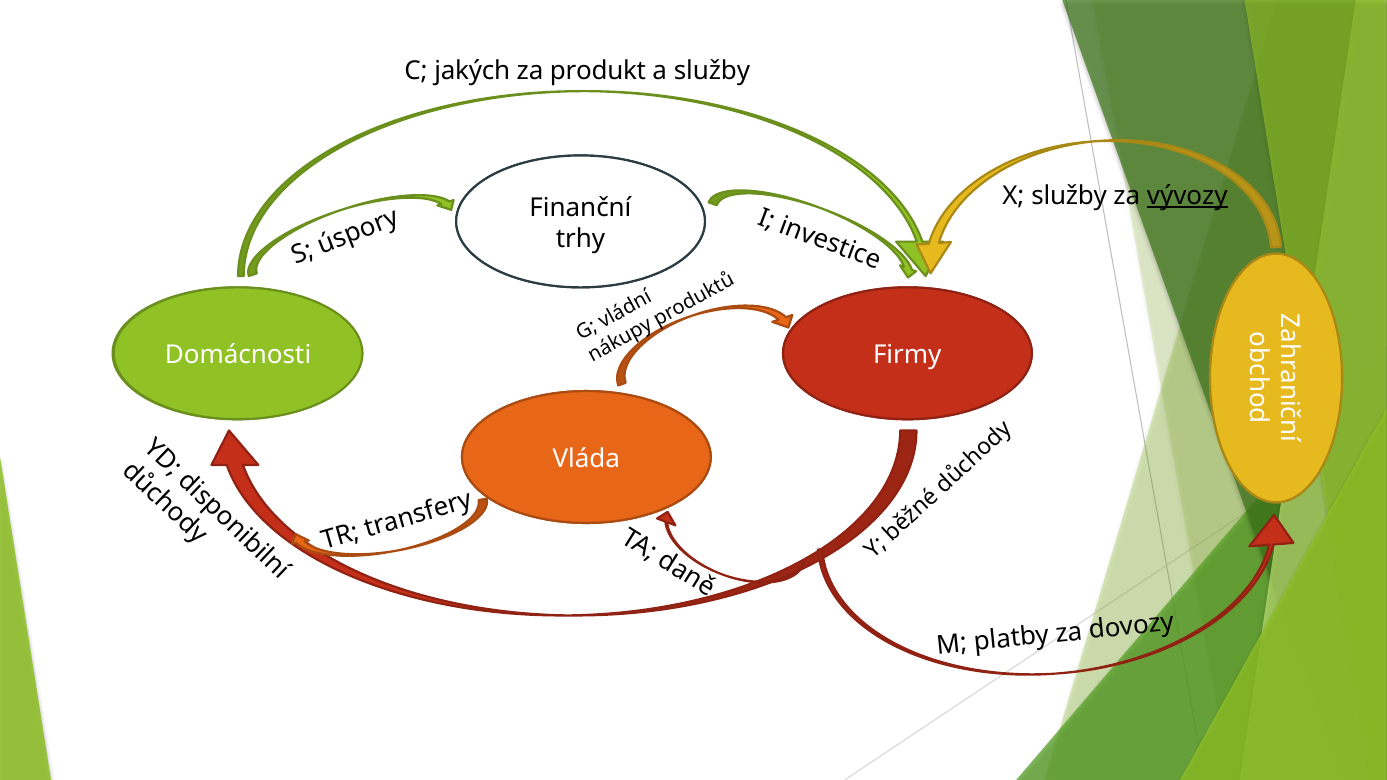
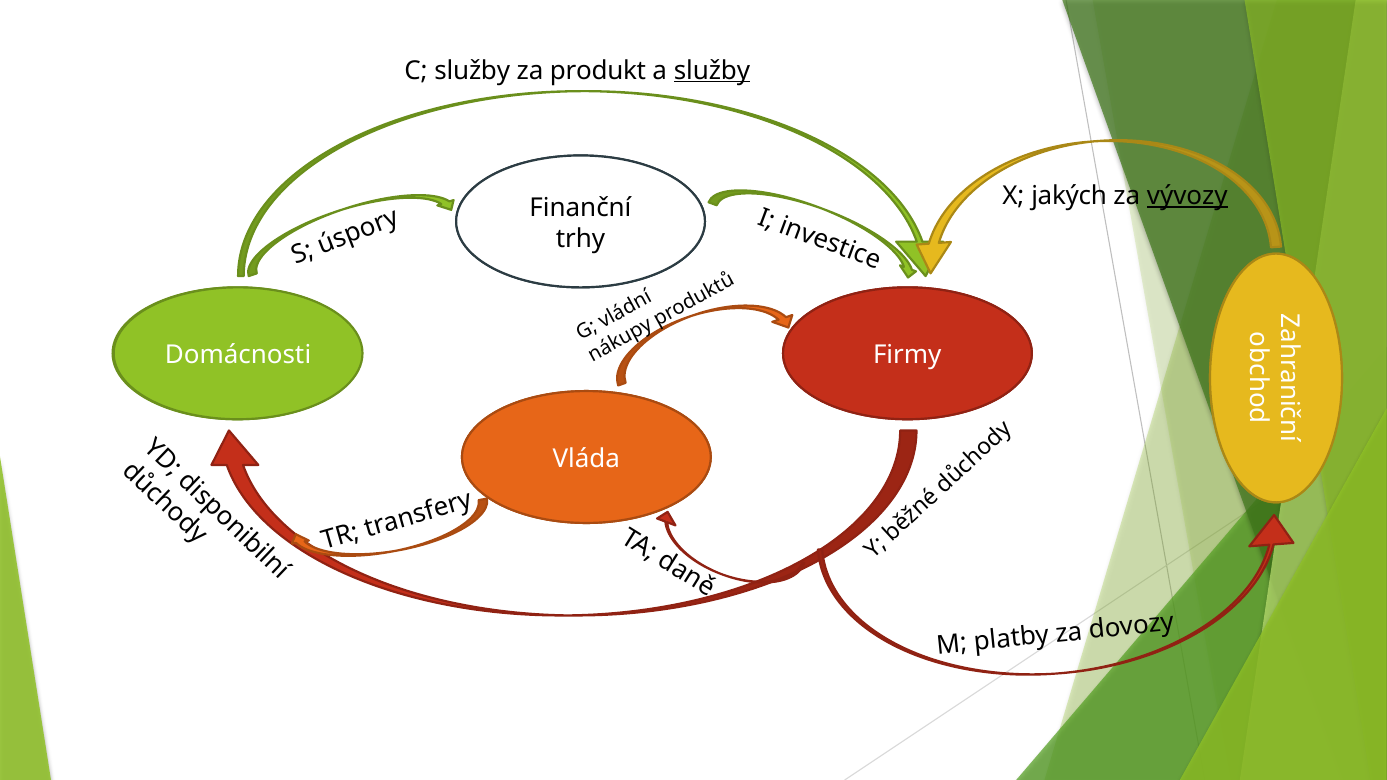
C jakých: jakých -> služby (472, 71)
služby underline: none -> present (712, 71)
X služby: služby -> jakých (1069, 196)
